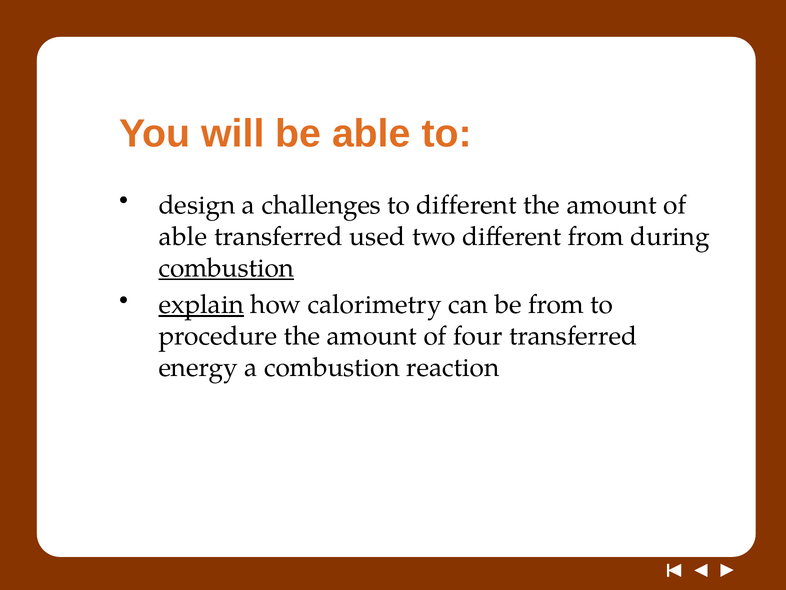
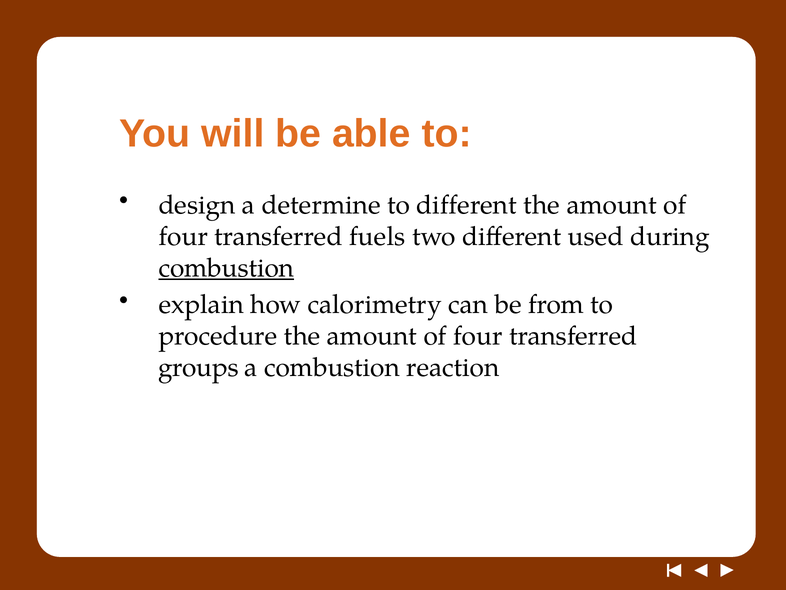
challenges: challenges -> determine (321, 205)
able: able -> four (183, 236)
used: used -> fuels (377, 236)
different from: from -> used (596, 236)
explain underline: present -> none (201, 304)
energy: energy -> groups (198, 367)
